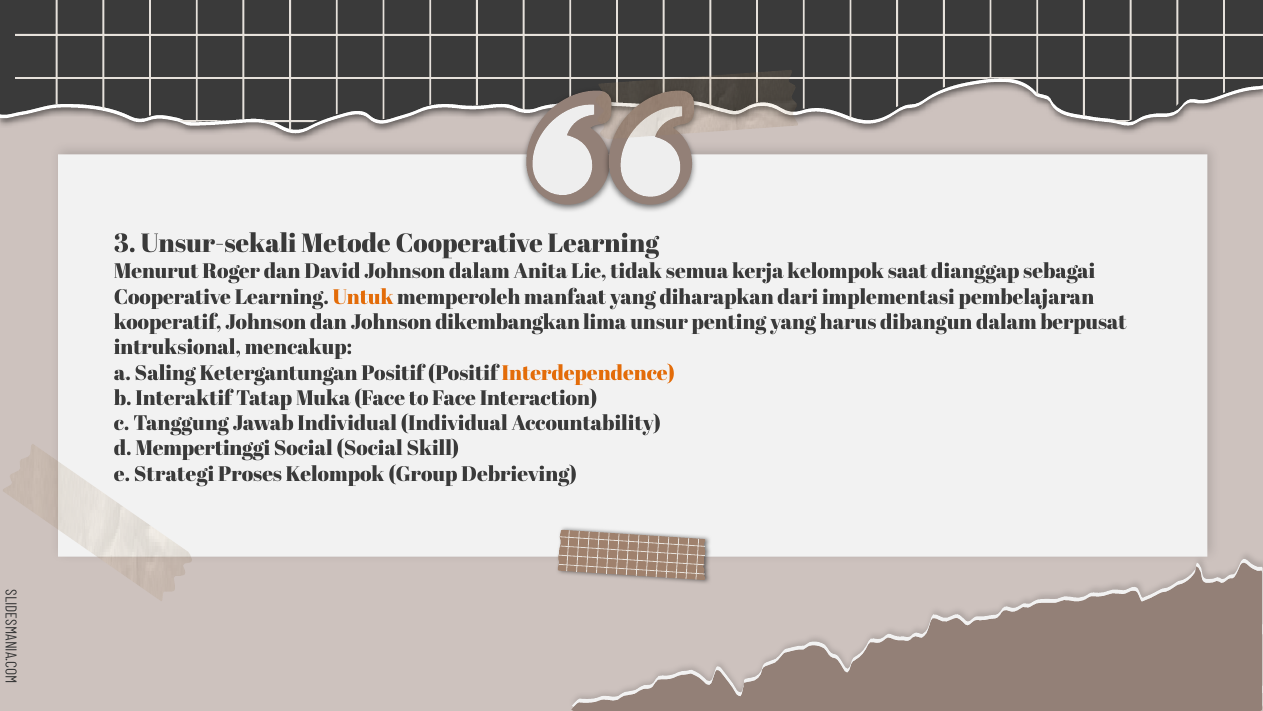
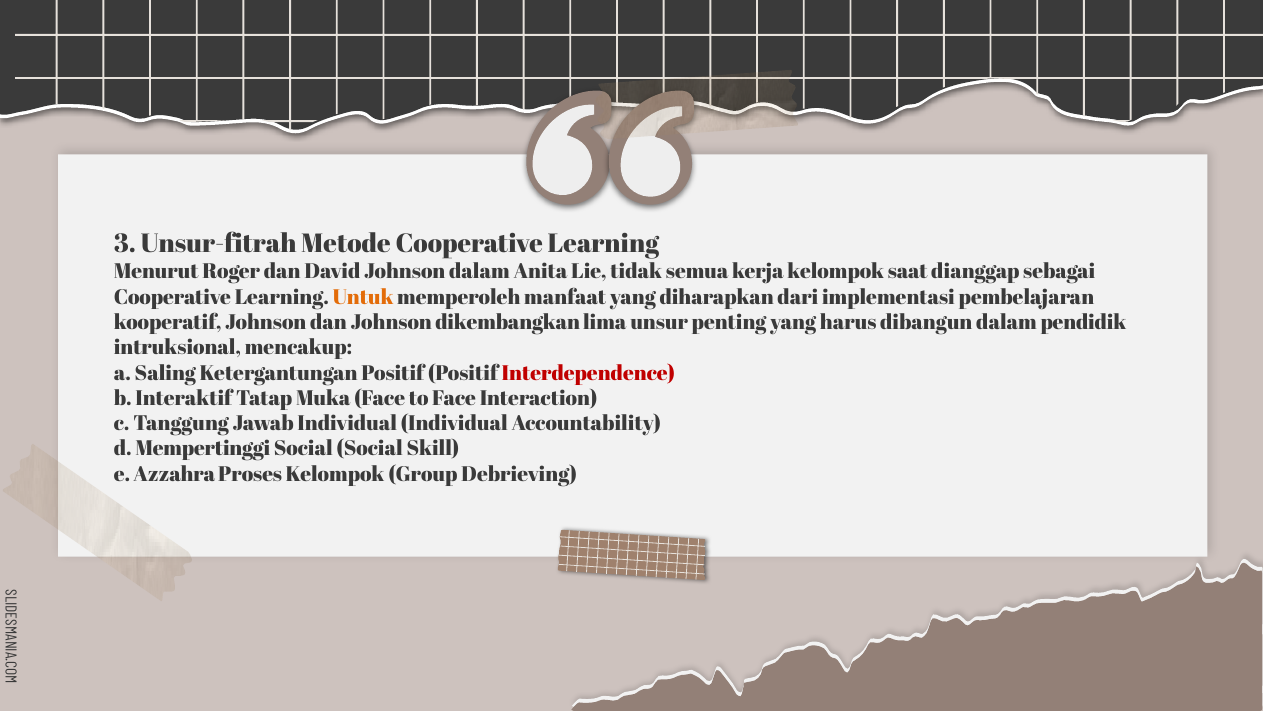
Unsur-sekali: Unsur-sekali -> Unsur-fitrah (219, 244)
berpusat: berpusat -> pendidik (1083, 322)
Interdependence colour: orange -> red (588, 373)
Strategi: Strategi -> Azzahra (174, 474)
